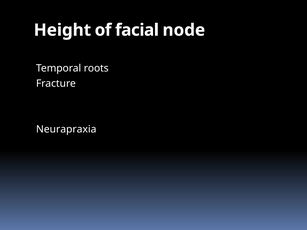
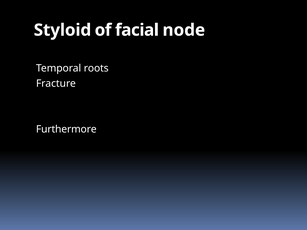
Height: Height -> Styloid (62, 30)
Neurapraxia: Neurapraxia -> Furthermore (66, 129)
